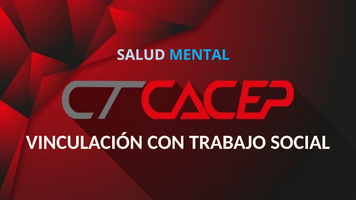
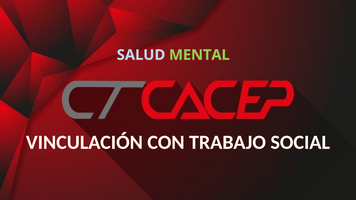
MENTAL colour: light blue -> light green (199, 55)
